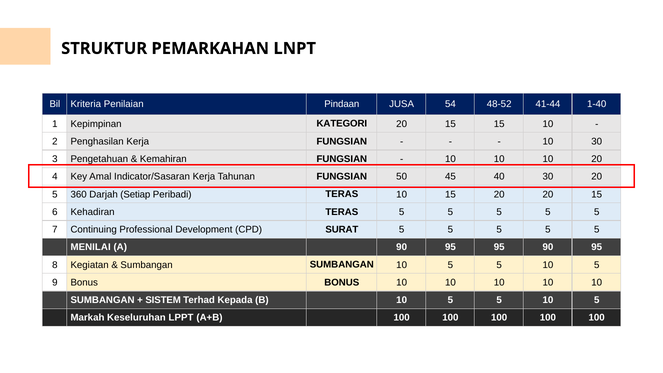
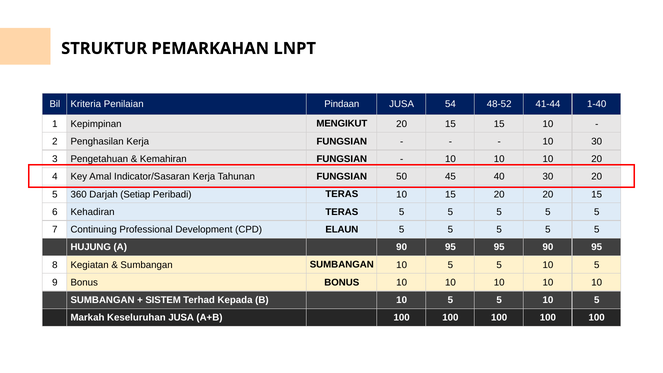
KATEGORI: KATEGORI -> MENGIKUT (342, 124)
SURAT: SURAT -> ELAUN (342, 229)
MENILAI: MENILAI -> HUJUNG (91, 247)
Keseluruhan LPPT: LPPT -> JUSA (181, 318)
